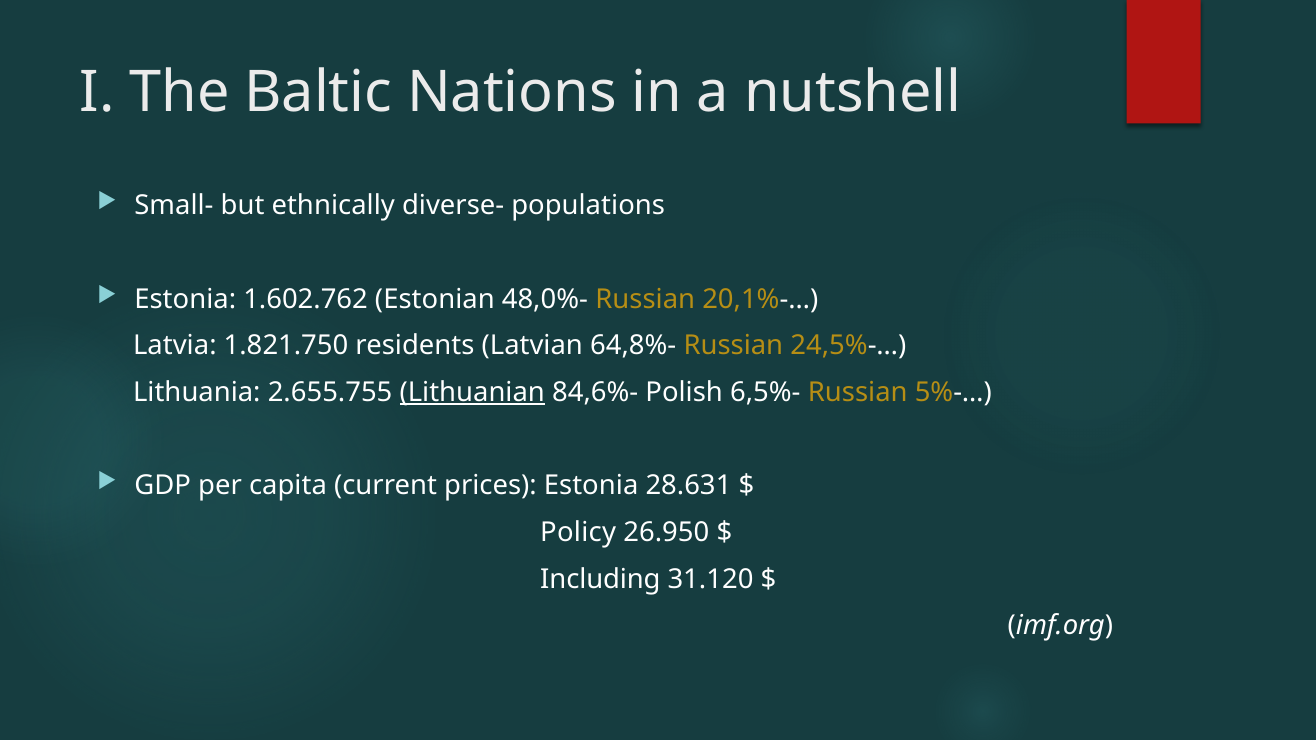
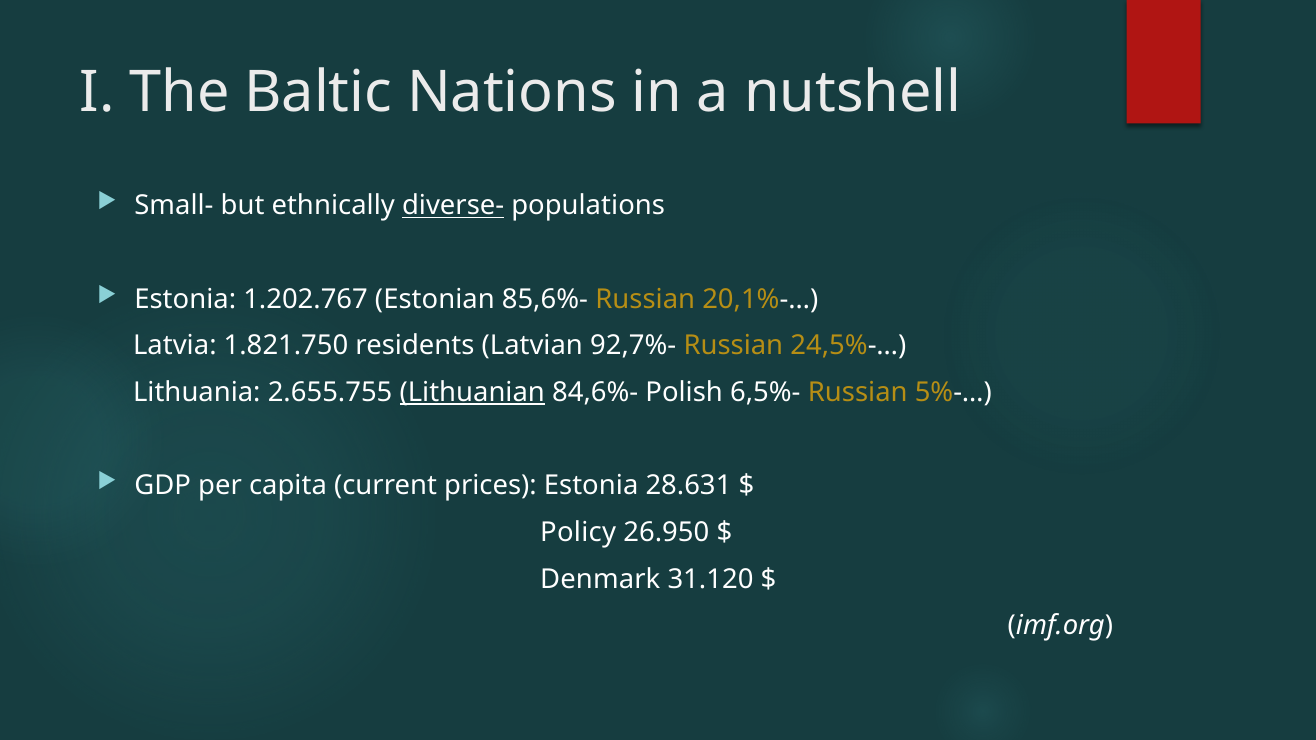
diverse- underline: none -> present (453, 206)
1.602.762: 1.602.762 -> 1.202.767 (306, 299)
48,0%-: 48,0%- -> 85,6%- (545, 299)
64,8%-: 64,8%- -> 92,7%- (633, 346)
Including: Including -> Denmark (600, 579)
